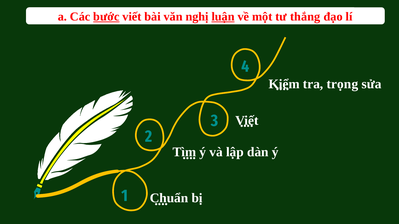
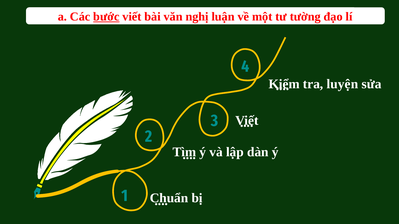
luận underline: present -> none (223, 17)
thắng: thắng -> tường (305, 17)
trọng: trọng -> luyện (342, 84)
